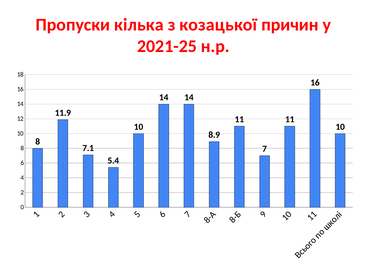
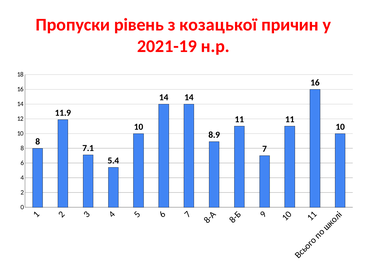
кілька: кілька -> рівень (139, 25)
2021-25: 2021-25 -> 2021-19 (167, 46)
